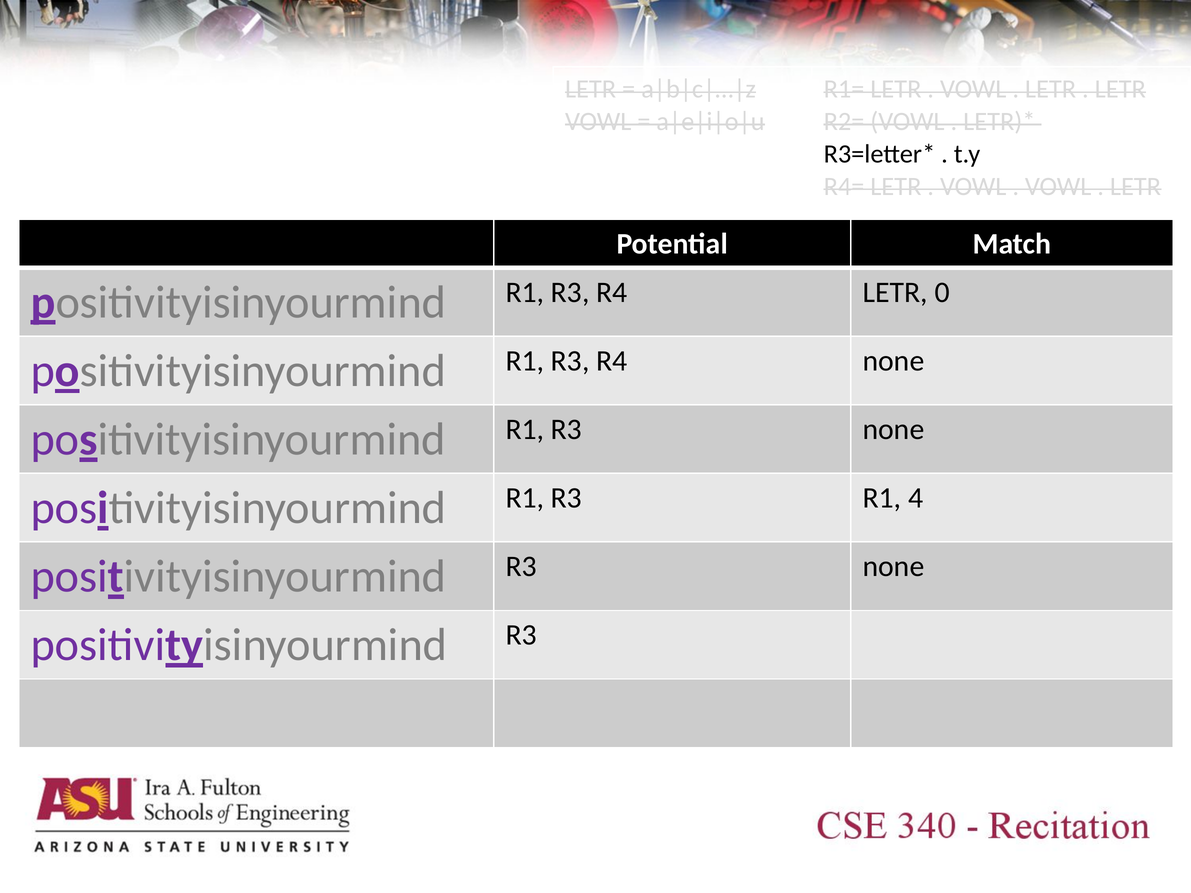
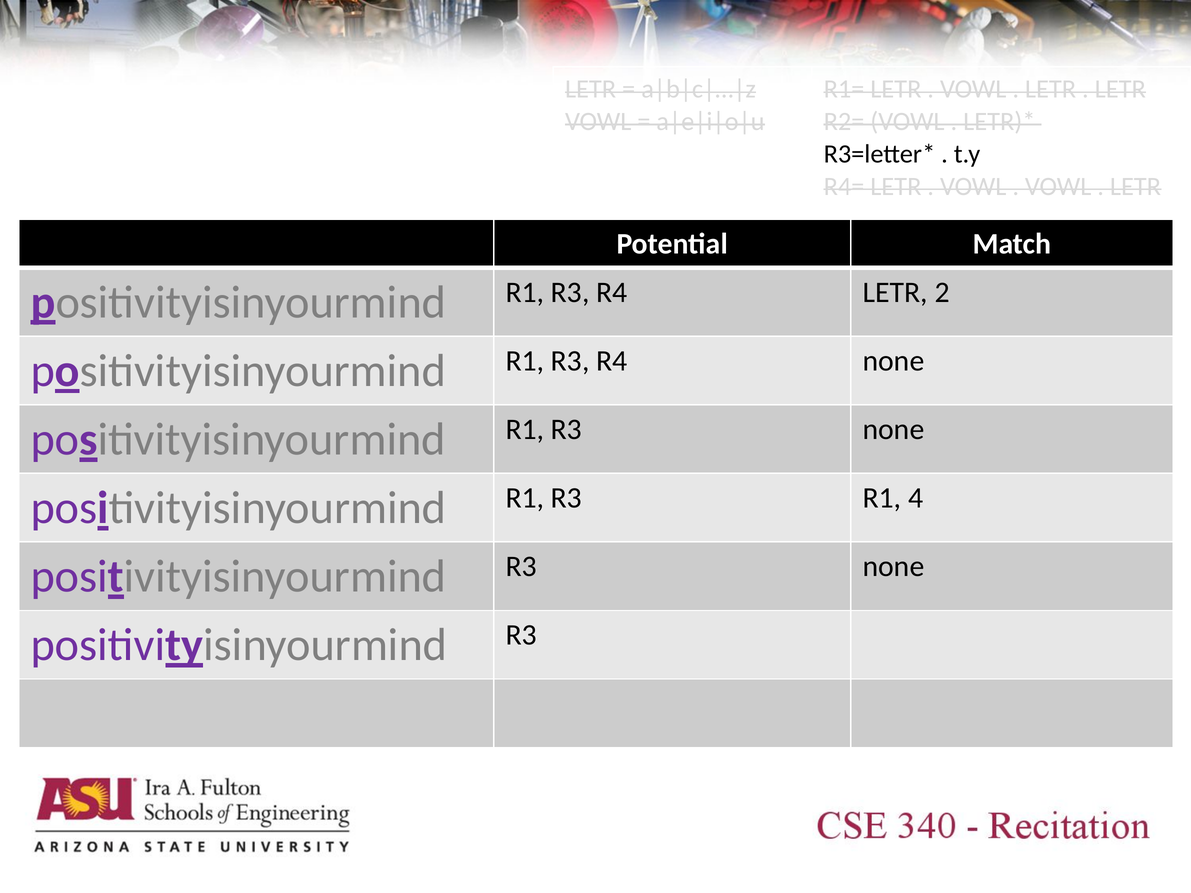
0: 0 -> 2 (942, 292)
